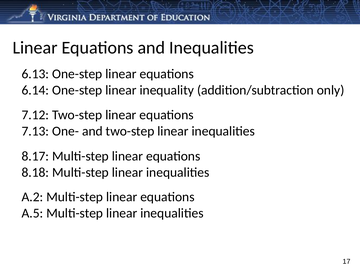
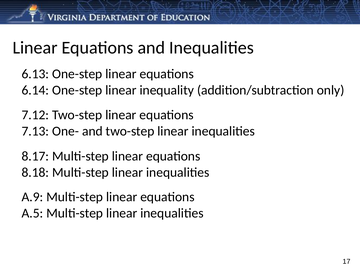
A.2: A.2 -> A.9 (32, 197)
